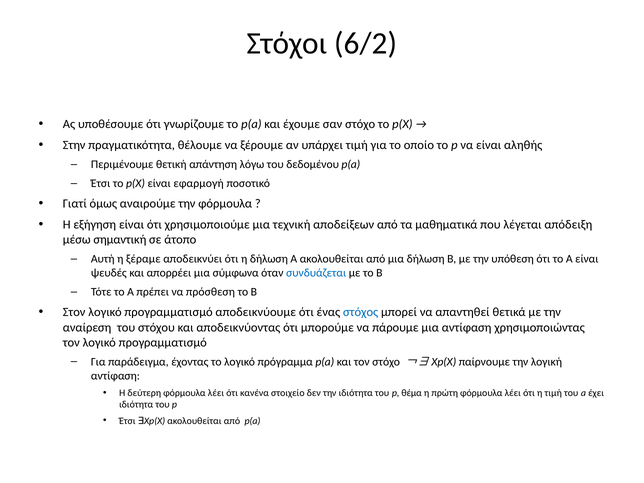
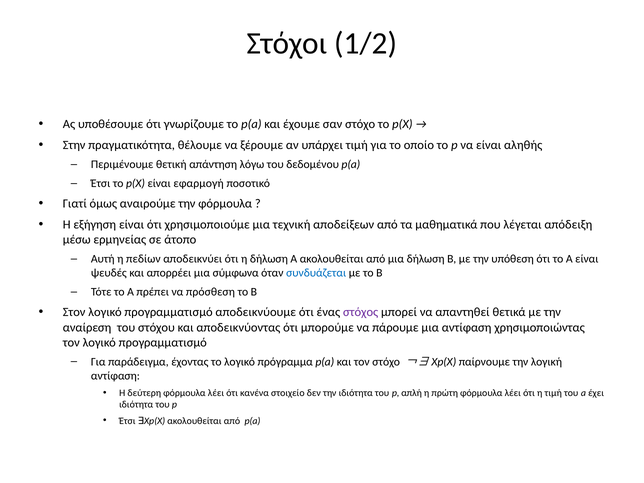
6/2: 6/2 -> 1/2 (366, 44)
σημαντική: σημαντική -> ερμηνείας (120, 240)
ξέραμε: ξέραμε -> πεδίων (143, 259)
στόχος colour: blue -> purple (361, 312)
θέμα: θέμα -> απλή (412, 393)
